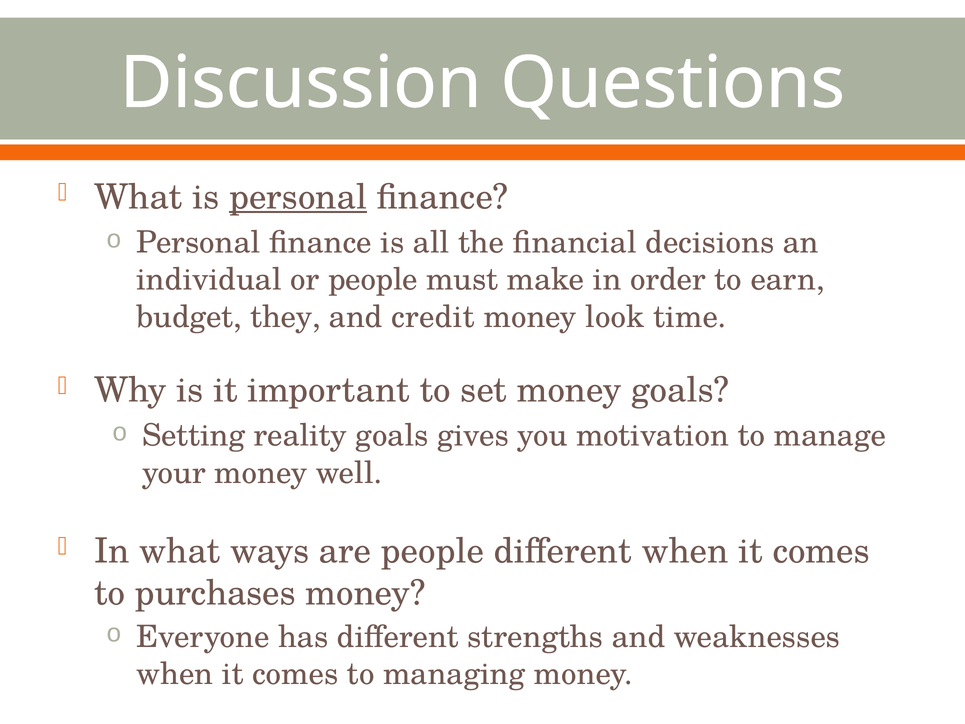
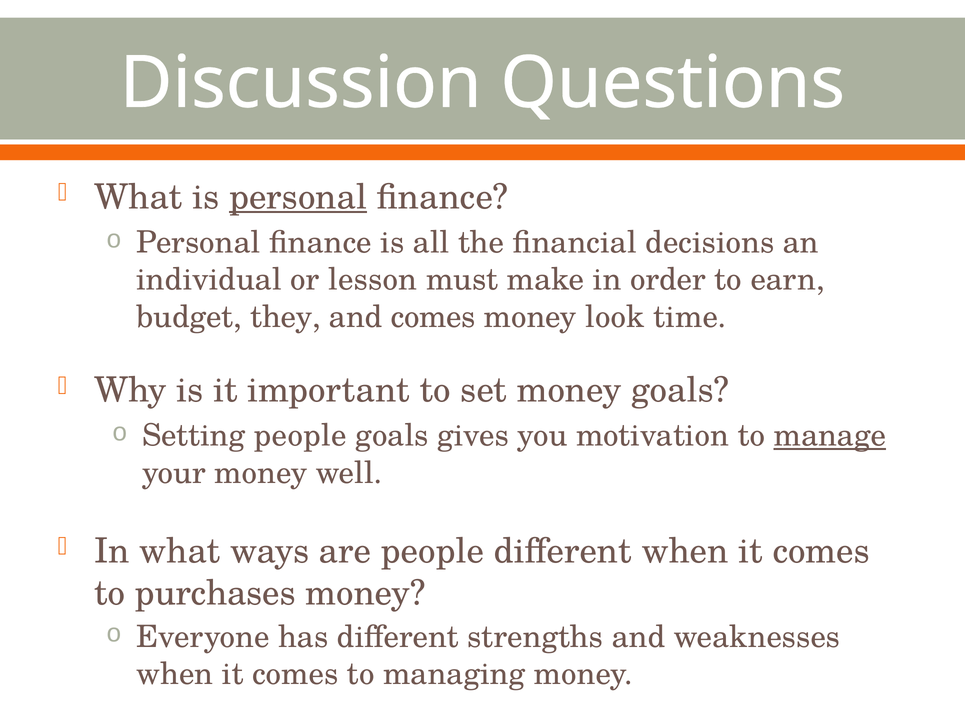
or people: people -> lesson (373, 280)
and credit: credit -> comes (433, 317)
Setting reality: reality -> people (300, 436)
manage underline: none -> present (830, 436)
